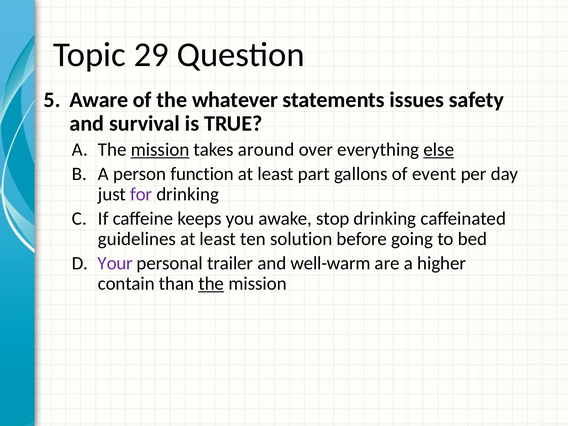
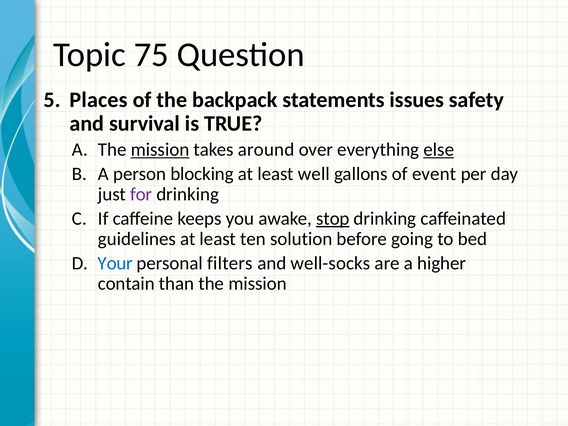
29: 29 -> 75 (151, 55)
Aware: Aware -> Places (99, 100)
whatever: whatever -> backpack (235, 100)
function: function -> blocking (202, 174)
part: part -> well (314, 174)
stop underline: none -> present (333, 219)
Your colour: purple -> blue (115, 263)
trailer: trailer -> filters (230, 263)
well-warm: well-warm -> well-socks (330, 263)
the underline: present -> none (211, 284)
